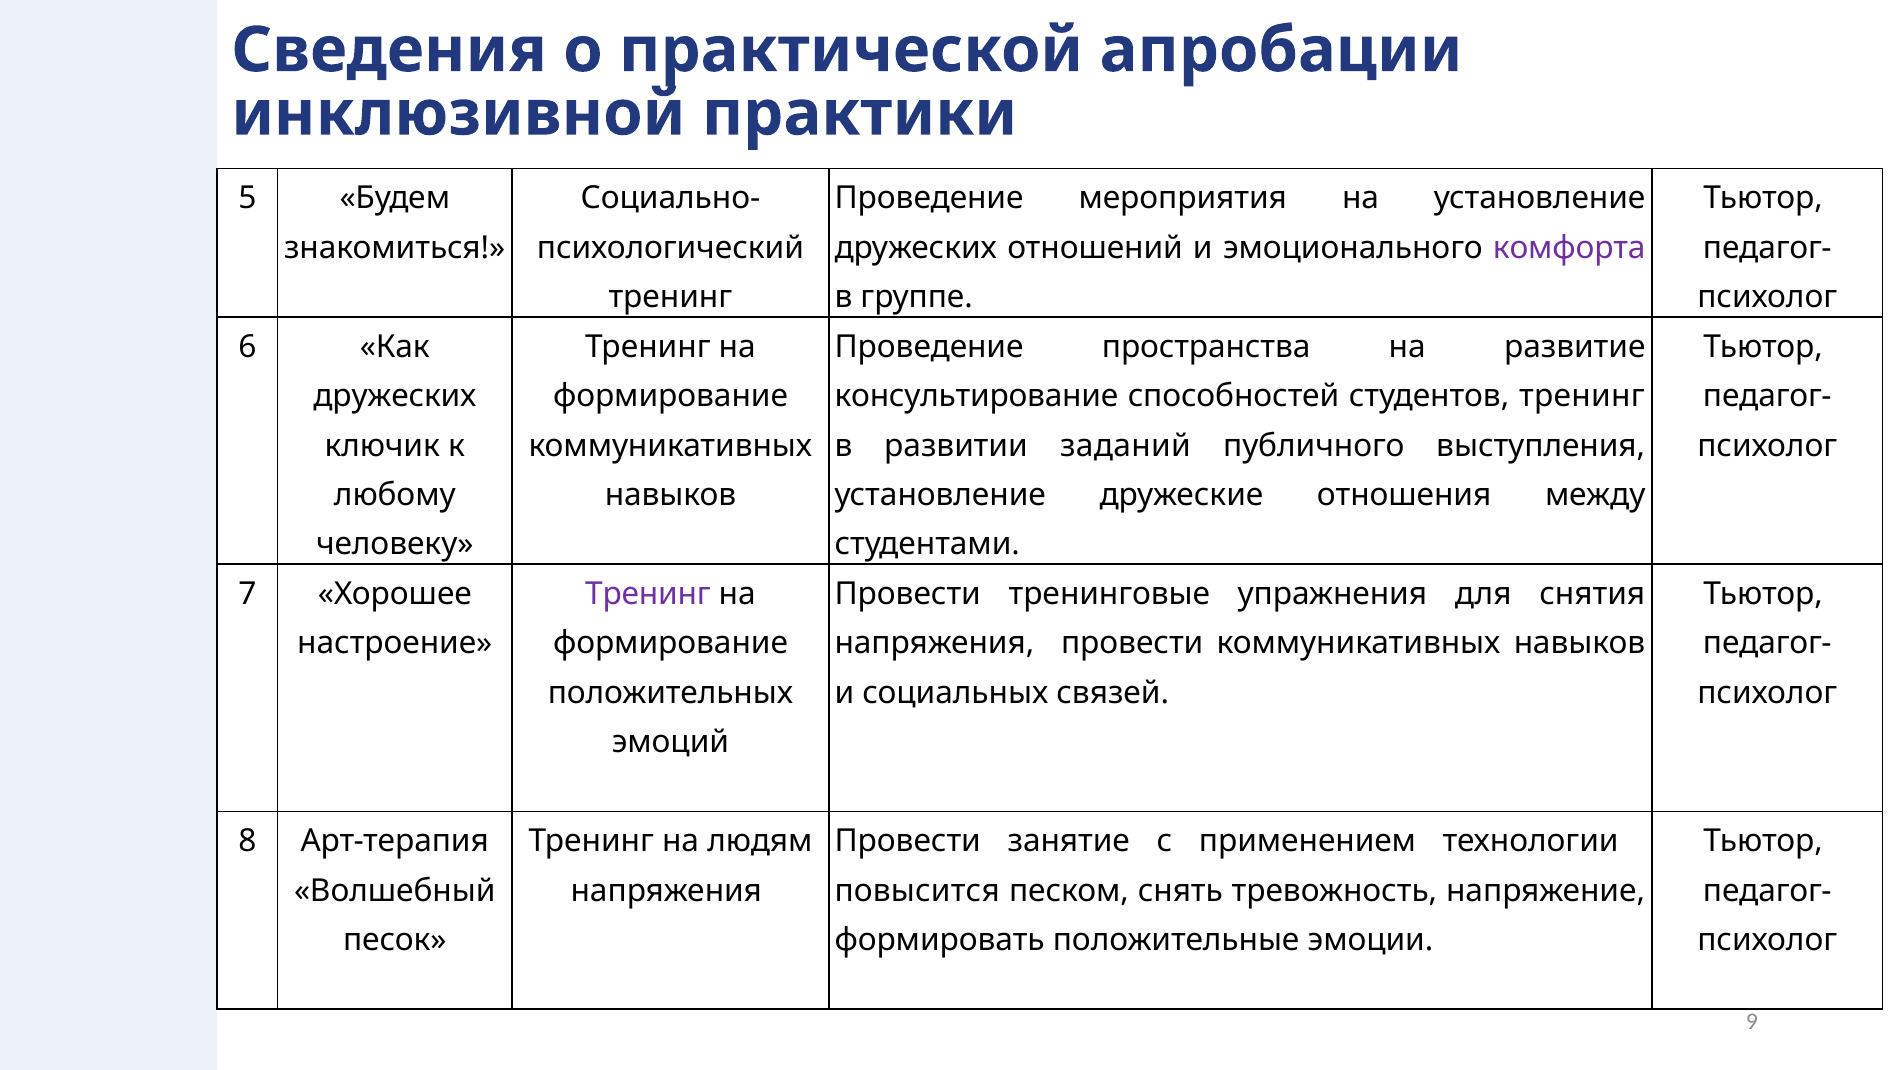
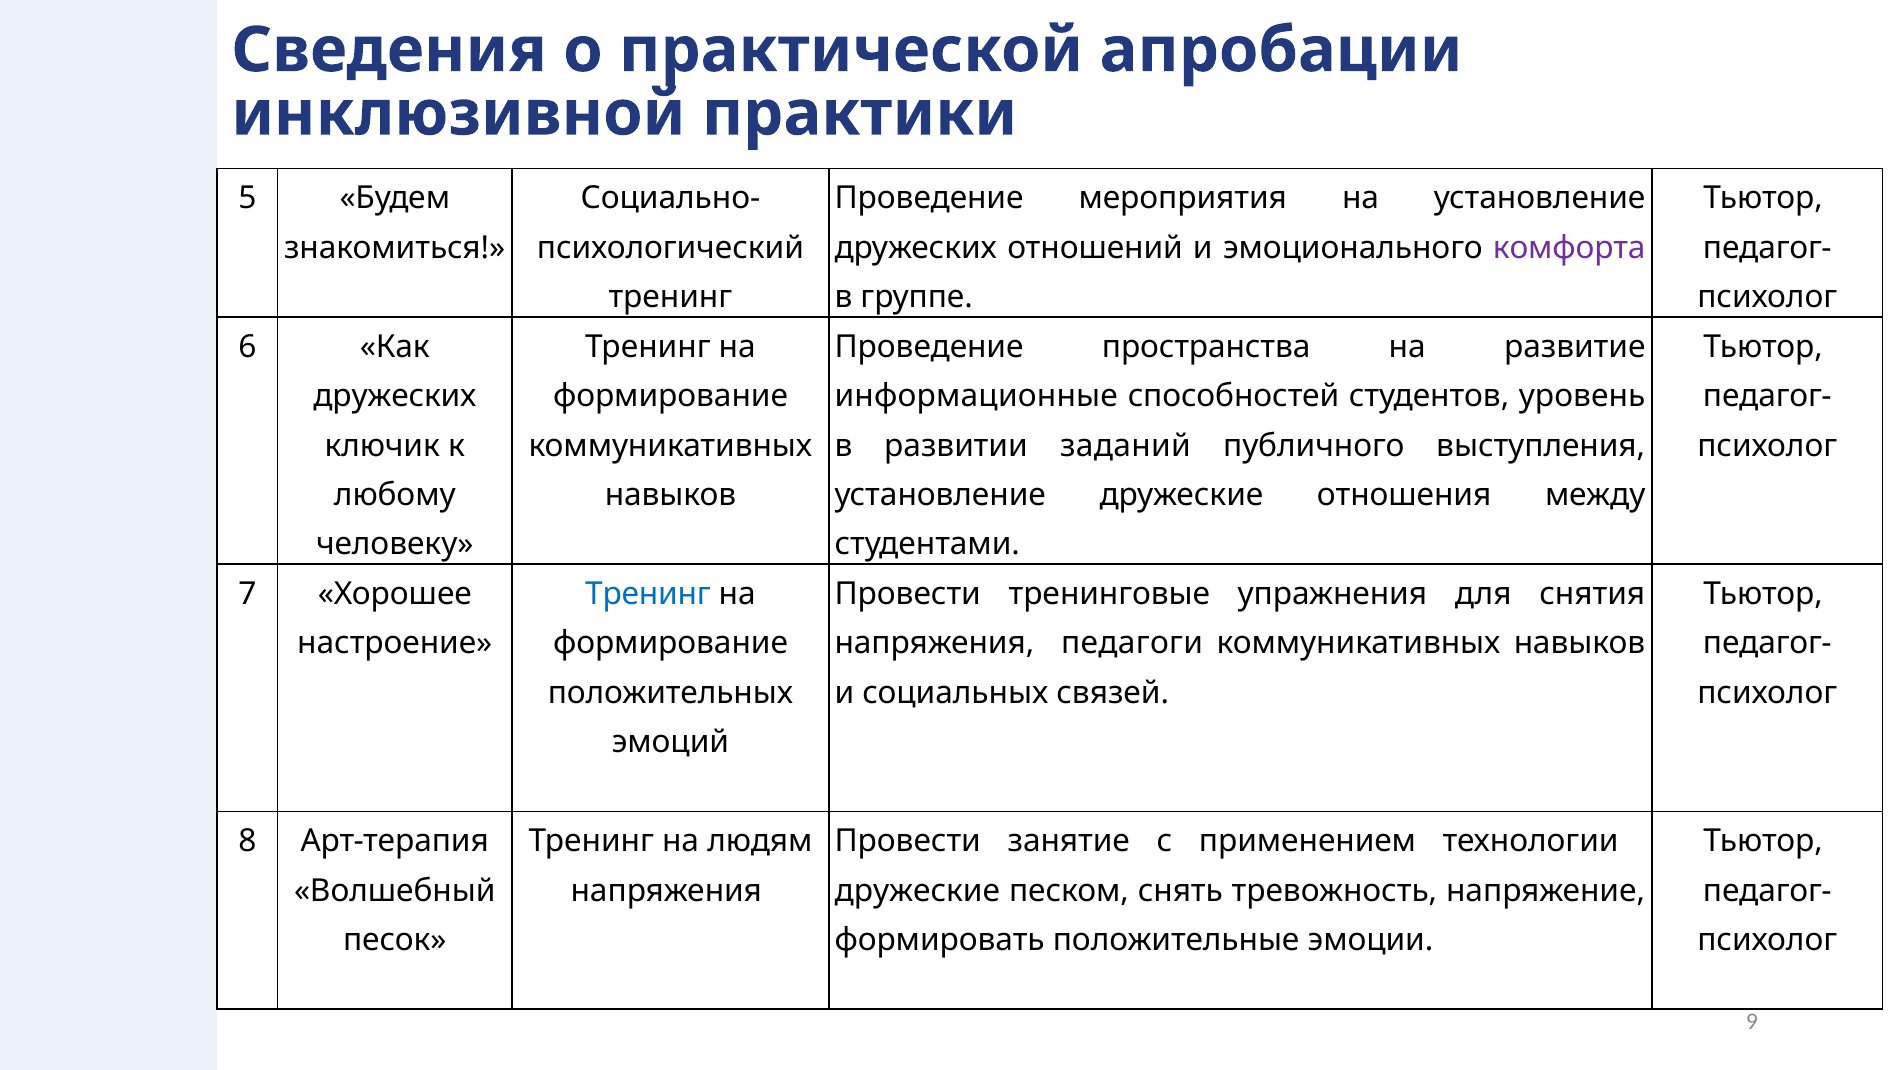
консультирование: консультирование -> информационные (976, 396)
студентов тренинг: тренинг -> уровень (1582, 396)
Тренинг colour: purple -> blue (648, 594)
провести: провести -> педагоги (1132, 644)
повысится: повысится -> дружеские (917, 891)
